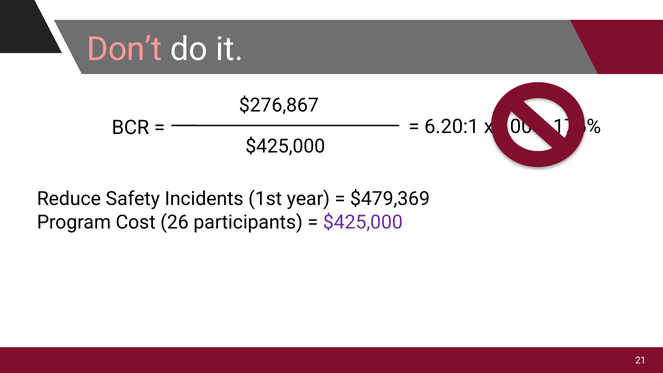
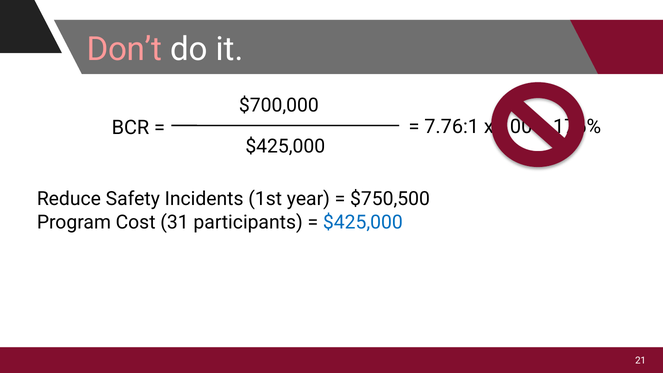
$276,867: $276,867 -> $700,000 (279, 106)
6.20:1: 6.20:1 -> 7.76:1 (452, 127)
$479,369: $479,369 -> $750,500 (390, 199)
26: 26 -> 31 (175, 222)
$425,000 colour: purple -> blue (363, 222)
